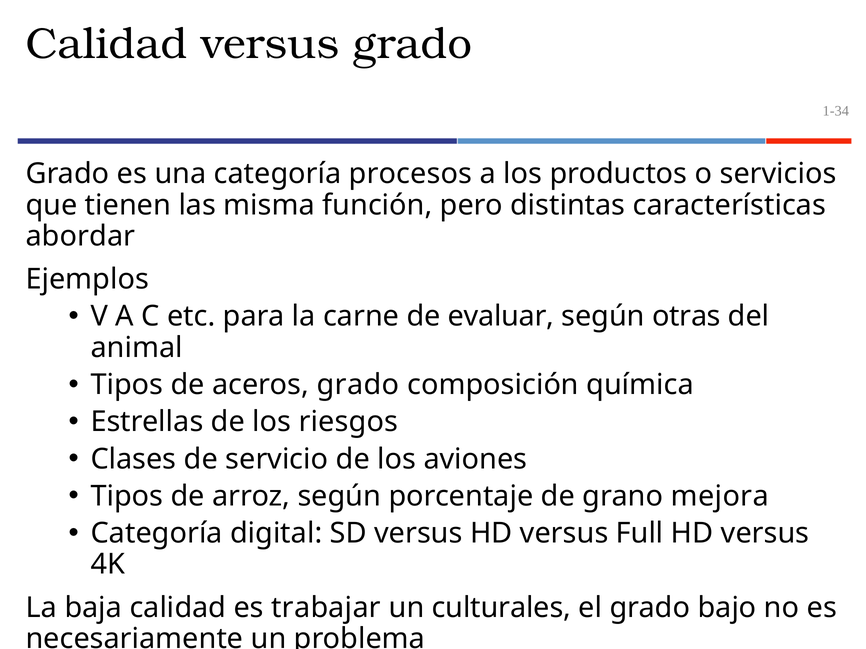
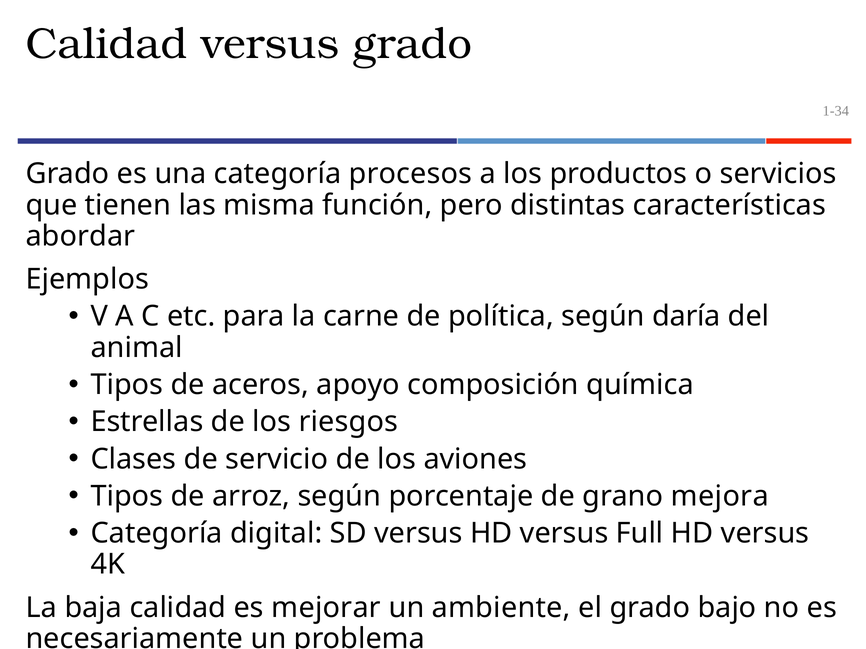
evaluar: evaluar -> política (501, 317)
otras: otras -> daría (686, 317)
aceros grado: grado -> apoyo (358, 385)
trabajar: trabajar -> mejorar (326, 608)
culturales: culturales -> ambiente (501, 608)
